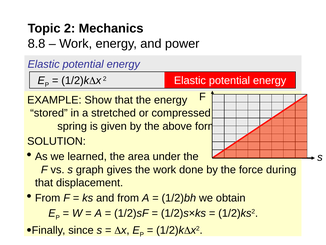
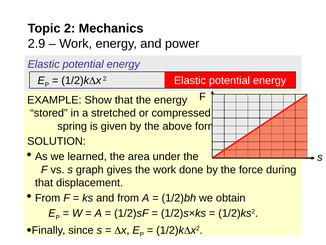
8.8: 8.8 -> 2.9 (37, 43)
